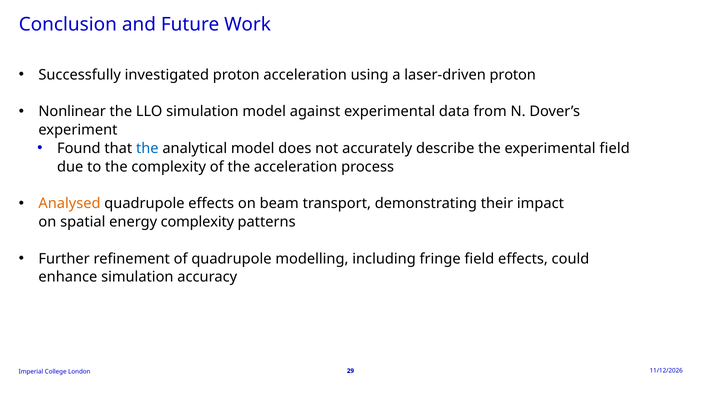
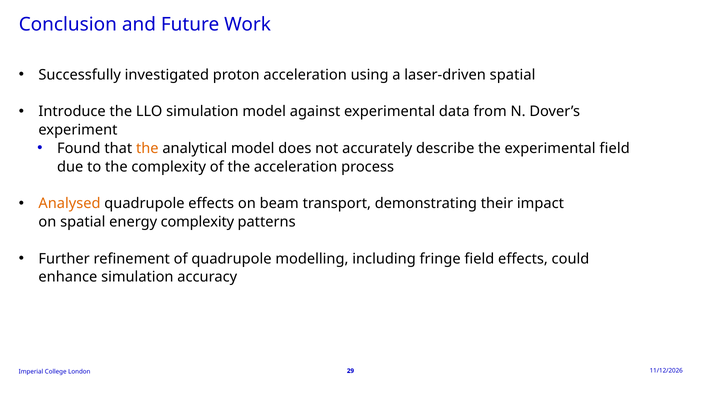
laser-driven proton: proton -> spatial (513, 75)
Nonlinear: Nonlinear -> Introduce (72, 112)
the colour: blue -> orange (147, 149)
